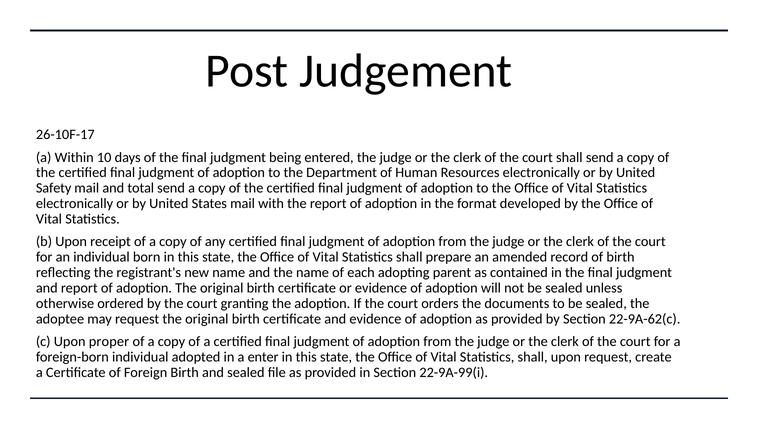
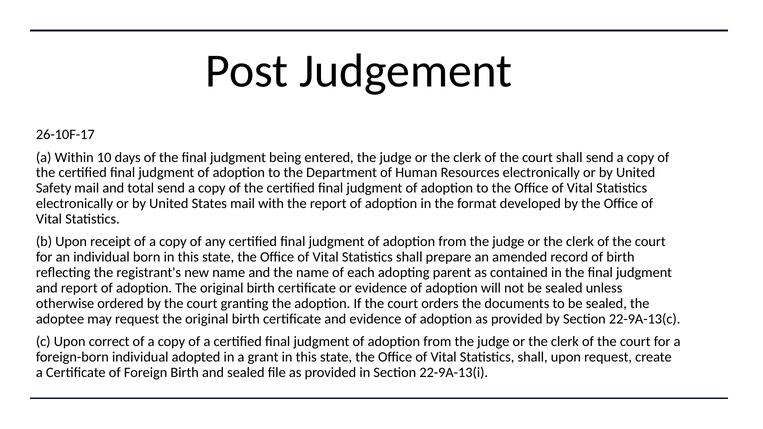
22-9A-62(c: 22-9A-62(c -> 22-9A-13(c (645, 319)
proper: proper -> correct (109, 342)
enter: enter -> grant (263, 357)
22-9A-99(i: 22-9A-99(i -> 22-9A-13(i (454, 373)
